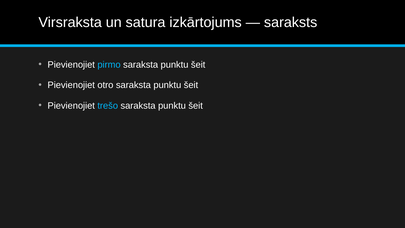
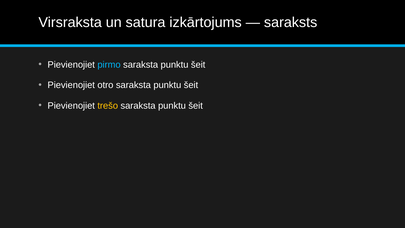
trešo colour: light blue -> yellow (108, 106)
